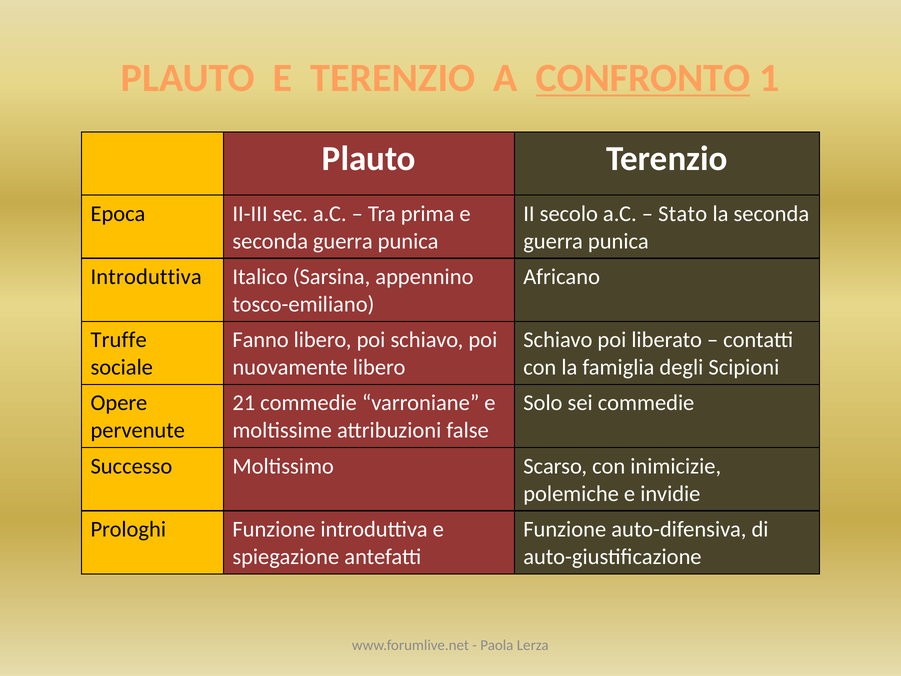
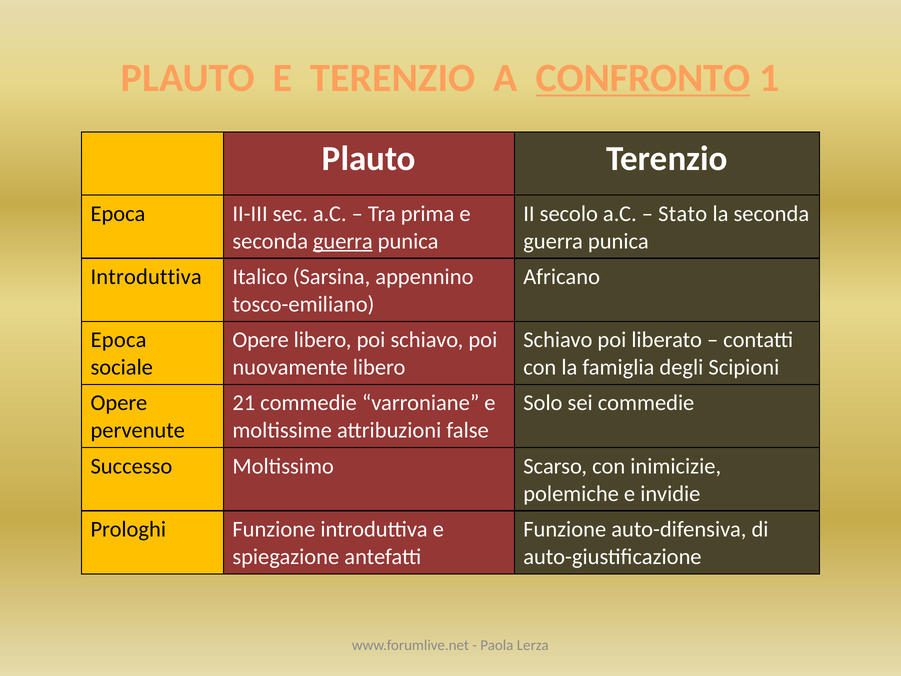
guerra underline: none -> present (343, 241)
Truffe: Truffe -> Epoca (119, 340)
Fanno: Fanno -> Opere (261, 340)
